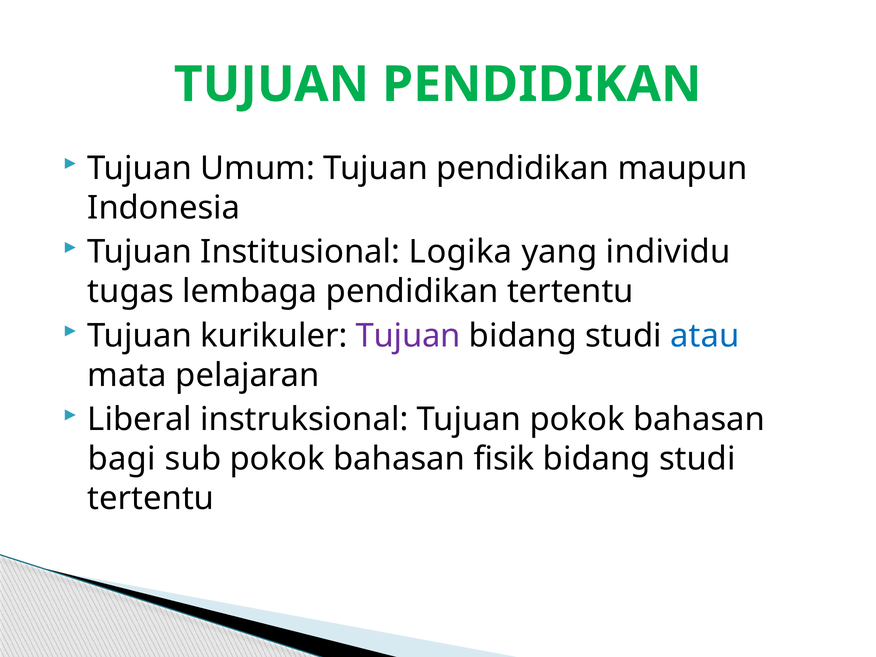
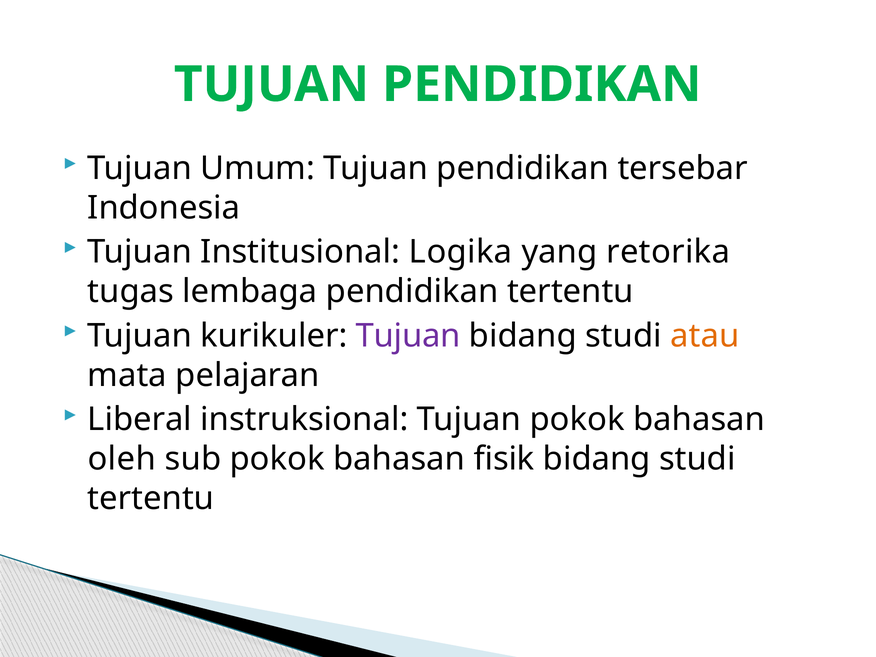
maupun: maupun -> tersebar (683, 168)
individu: individu -> retorika (668, 252)
atau colour: blue -> orange (705, 336)
bagi: bagi -> oleh (122, 459)
